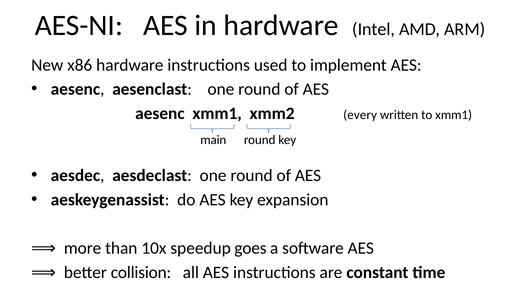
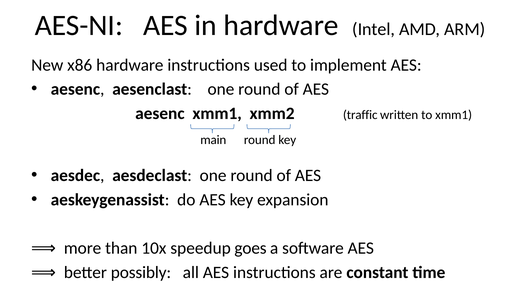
every: every -> traffic (360, 115)
collision: collision -> possibly (141, 273)
